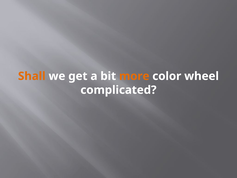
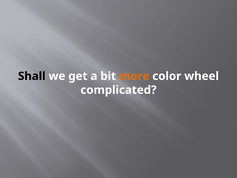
Shall colour: orange -> black (32, 76)
